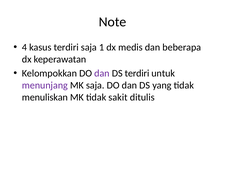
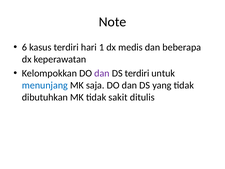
4: 4 -> 6 (24, 47)
terdiri saja: saja -> hari (89, 47)
menunjang colour: purple -> blue (45, 85)
menuliskan: menuliskan -> dibutuhkan (45, 97)
